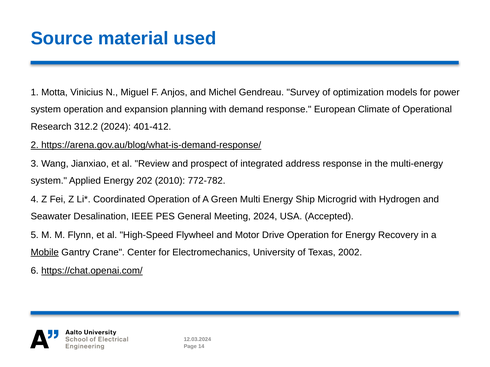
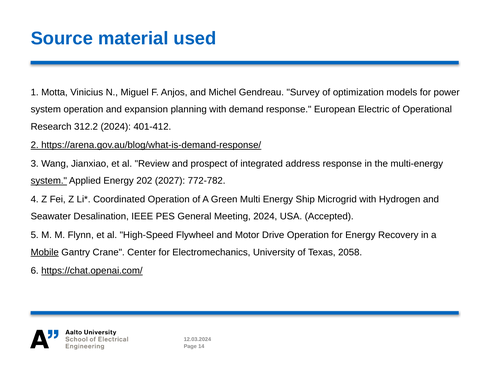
Climate: Climate -> Electric (374, 110)
system underline: none -> present (49, 181)
2010: 2010 -> 2027 (170, 181)
2002: 2002 -> 2058 (350, 253)
